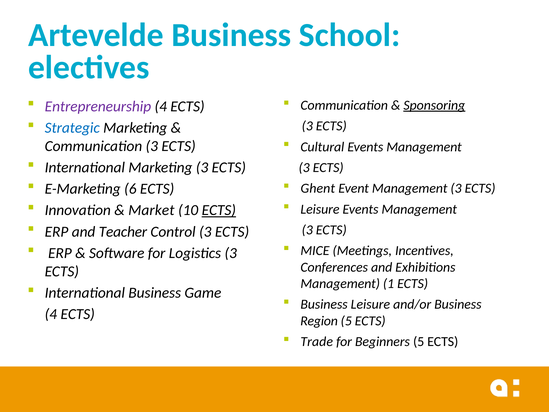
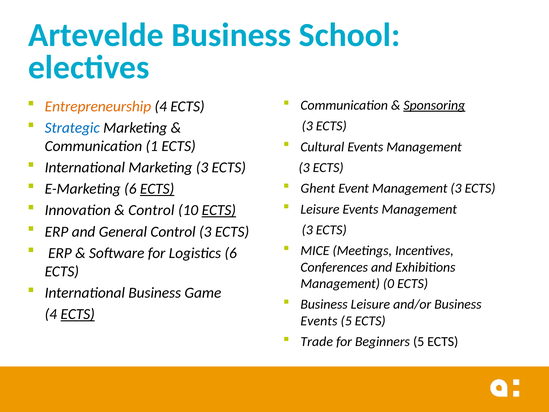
Entrepreneurship colour: purple -> orange (98, 106)
Communication 3: 3 -> 1 (152, 146)
ECTS underline: none -> present (157, 189)
Market: Market -> Control (151, 210)
Teacher: Teacher -> General (123, 232)
Logistics 3: 3 -> 6 (231, 253)
1: 1 -> 0 (389, 283)
ECTS underline: none -> present (78, 314)
Region: Region -> Events (319, 321)
